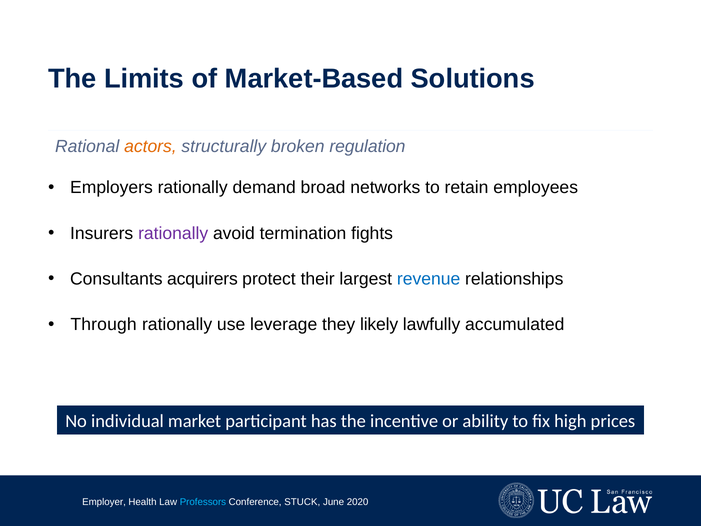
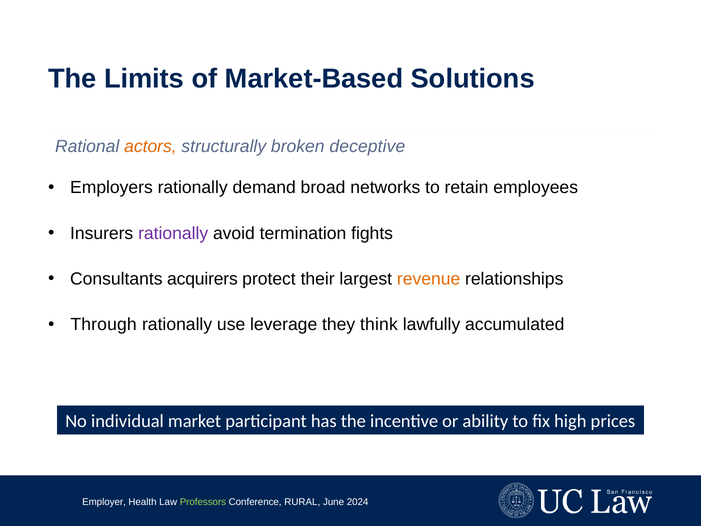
regulation: regulation -> deceptive (367, 146)
revenue colour: blue -> orange (429, 279)
likely: likely -> think (379, 324)
Professors colour: light blue -> light green (203, 502)
STUCK: STUCK -> RURAL (302, 502)
2020: 2020 -> 2024 (358, 502)
